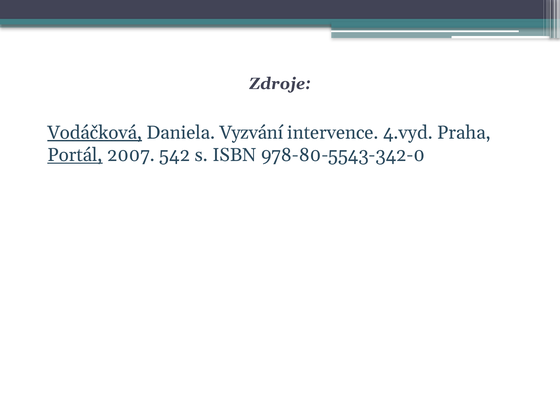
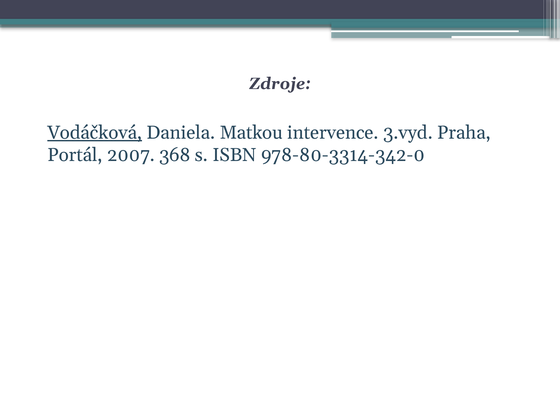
Vyzvání: Vyzvání -> Matkou (251, 133)
4.vyd: 4.vyd -> 3.vyd (408, 133)
Portál underline: present -> none (75, 155)
542: 542 -> 368 (175, 155)
978-80-5543-342-0: 978-80-5543-342-0 -> 978-80-3314-342-0 (343, 155)
